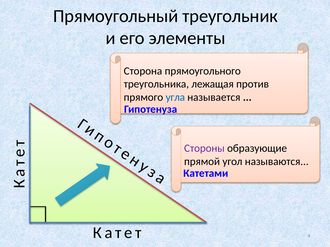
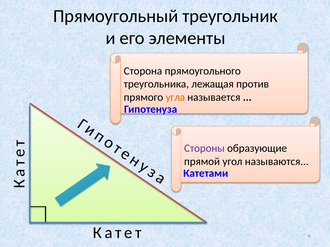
угла colour: blue -> orange (175, 97)
